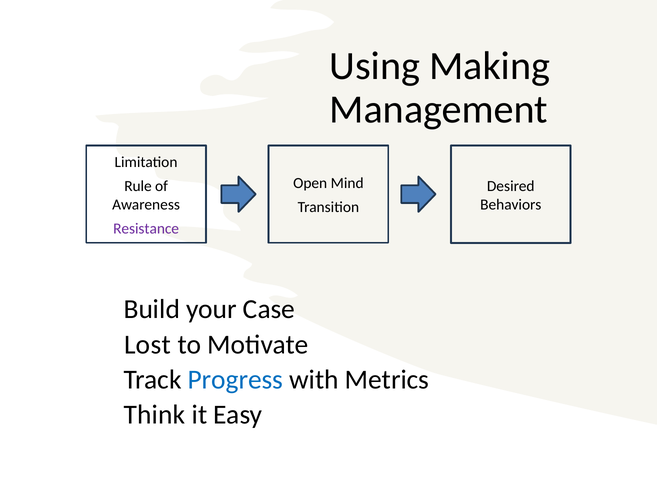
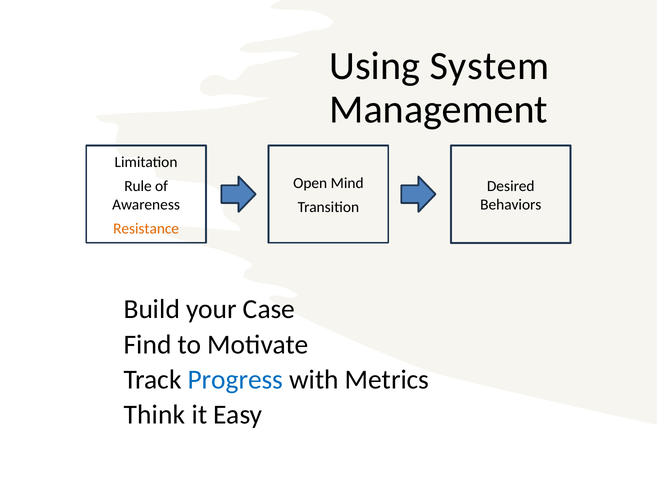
Making: Making -> System (489, 66)
Resistance colour: purple -> orange (146, 229)
Lost: Lost -> Find (148, 345)
